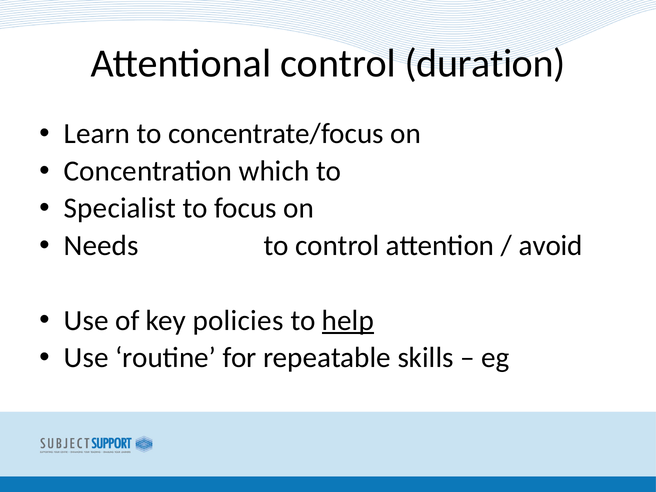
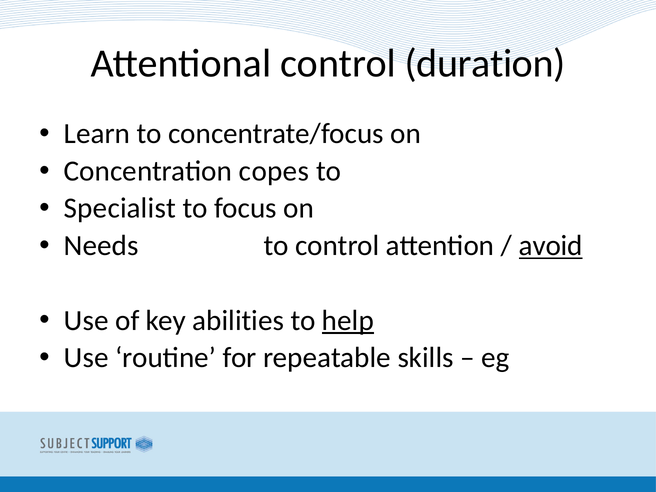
which: which -> copes (274, 171)
avoid underline: none -> present (551, 246)
policies: policies -> abilities (238, 320)
